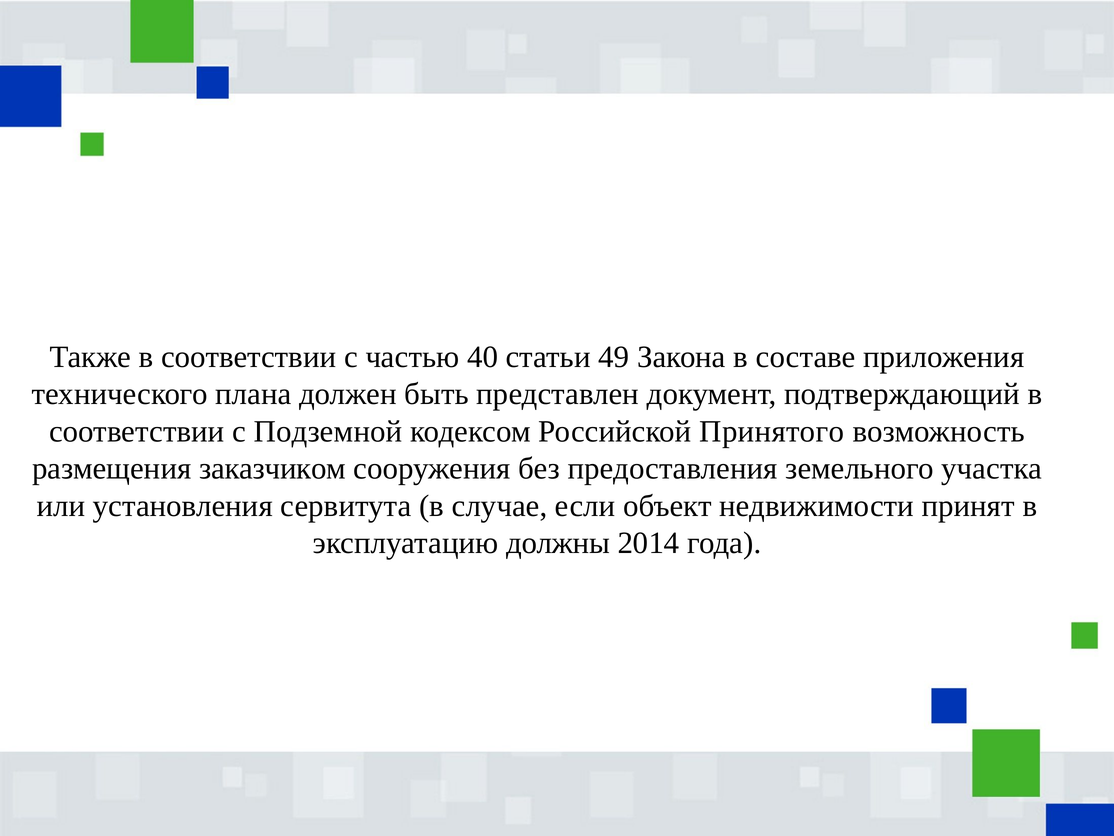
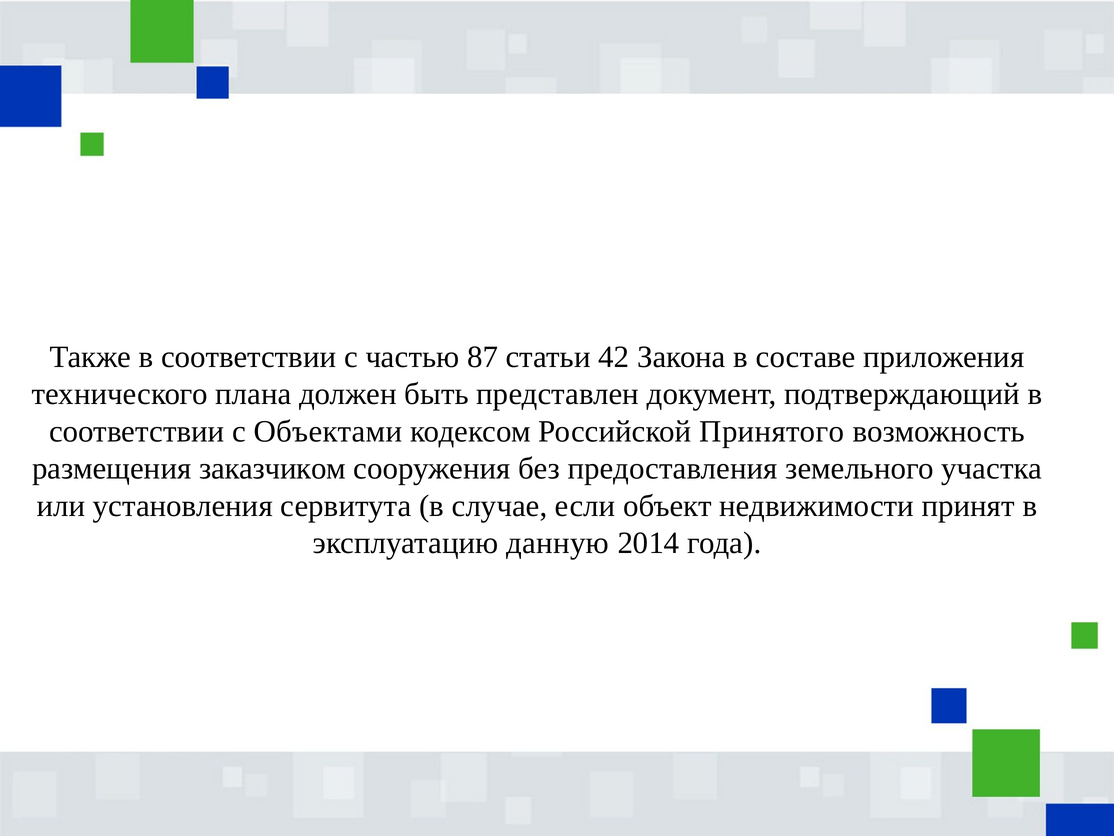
40: 40 -> 87 (483, 357)
49: 49 -> 42 (614, 357)
Подземной: Подземной -> Объектами (328, 431)
должны: должны -> данную (558, 543)
